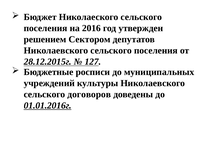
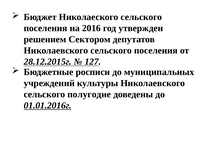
договоров: договоров -> полугодие (89, 95)
